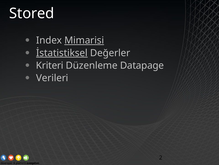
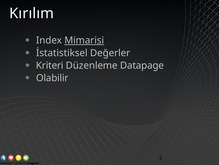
Stored: Stored -> Kırılım (32, 13)
İstatistiksel underline: present -> none (62, 53)
Verileri: Verileri -> Olabilir (52, 78)
